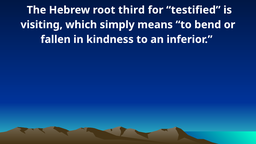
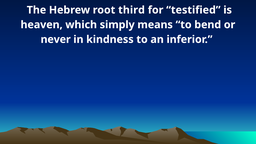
visiting: visiting -> heaven (42, 25)
fallen: fallen -> never (56, 39)
